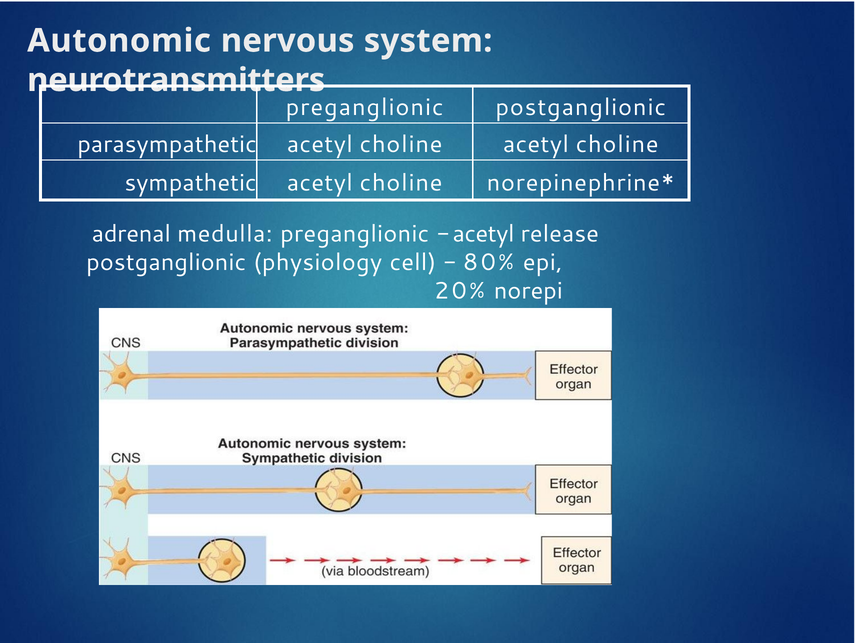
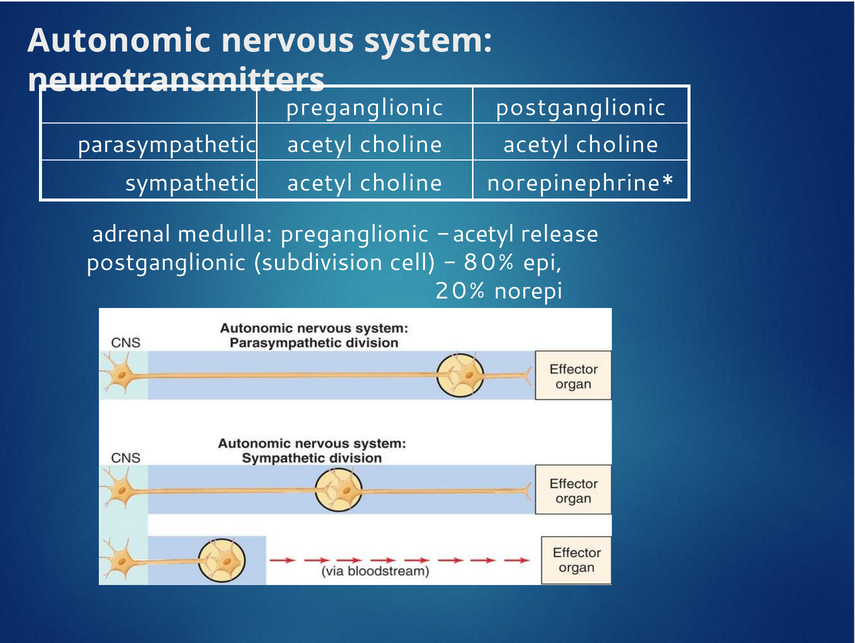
physiology: physiology -> subdivision (318, 263)
